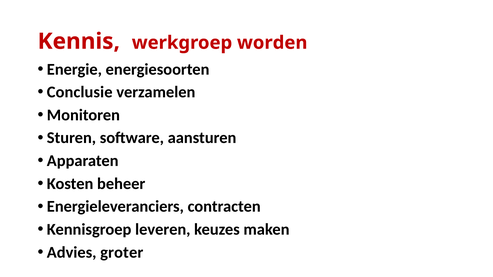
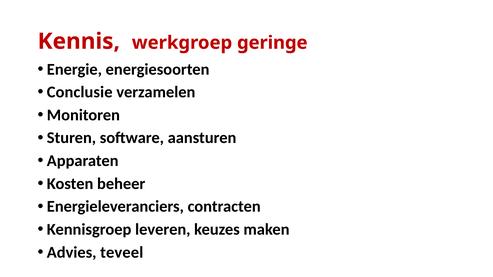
worden: worden -> geringe (272, 43)
groter: groter -> teveel (122, 253)
